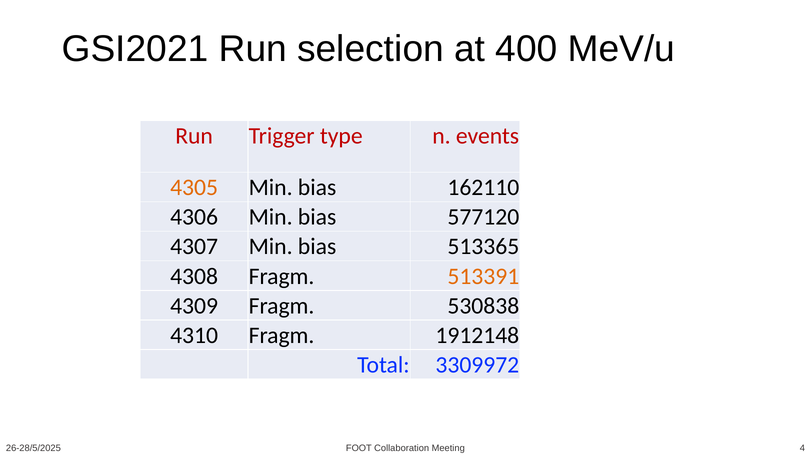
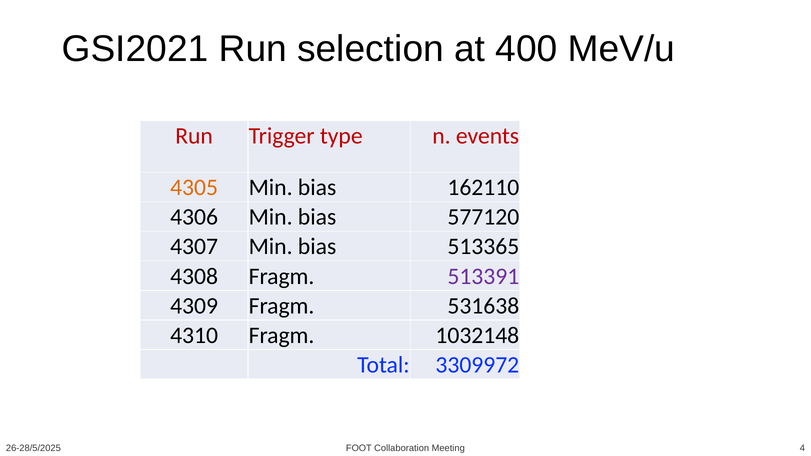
513391 colour: orange -> purple (483, 276)
530838: 530838 -> 531638 (483, 306)
1912148: 1912148 -> 1032148 (477, 335)
